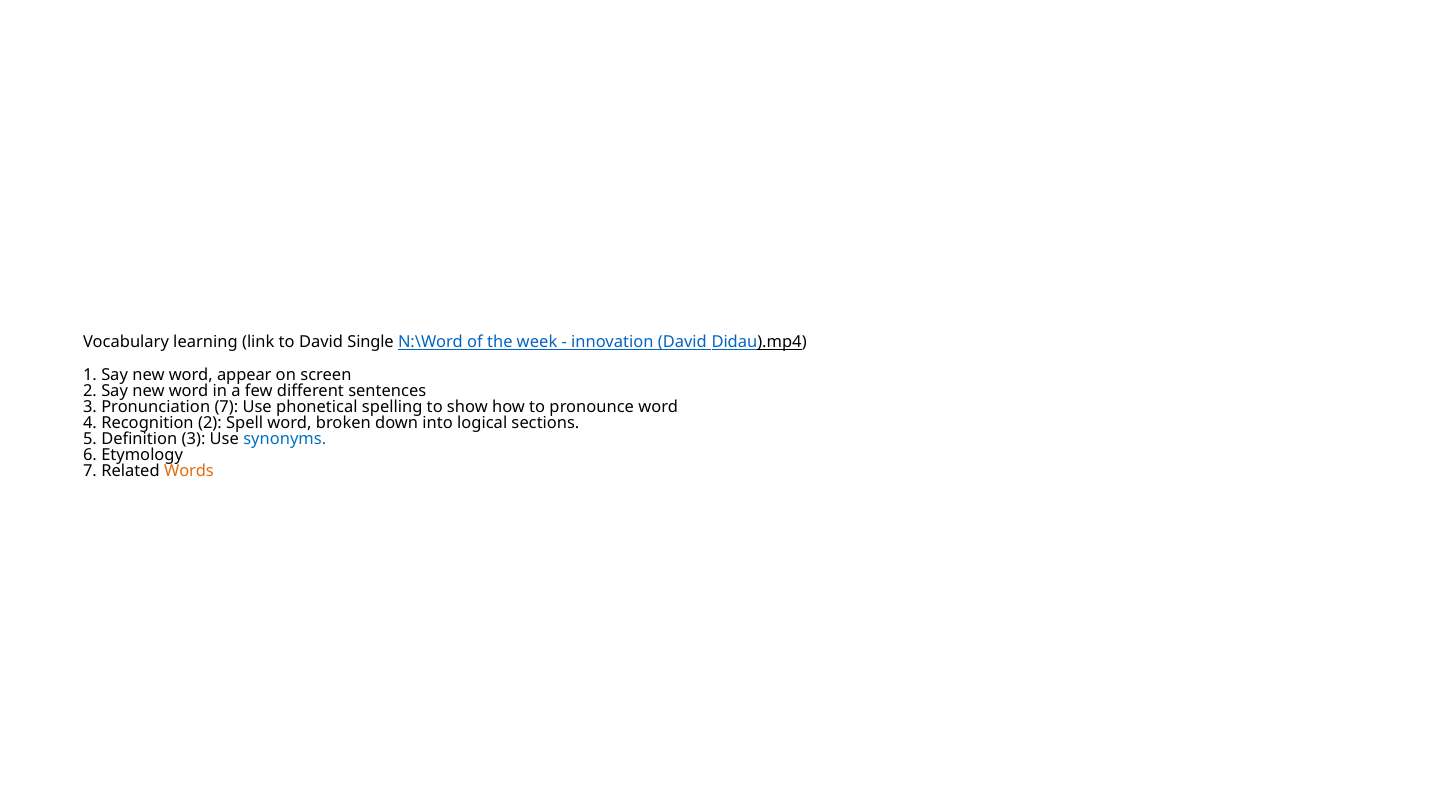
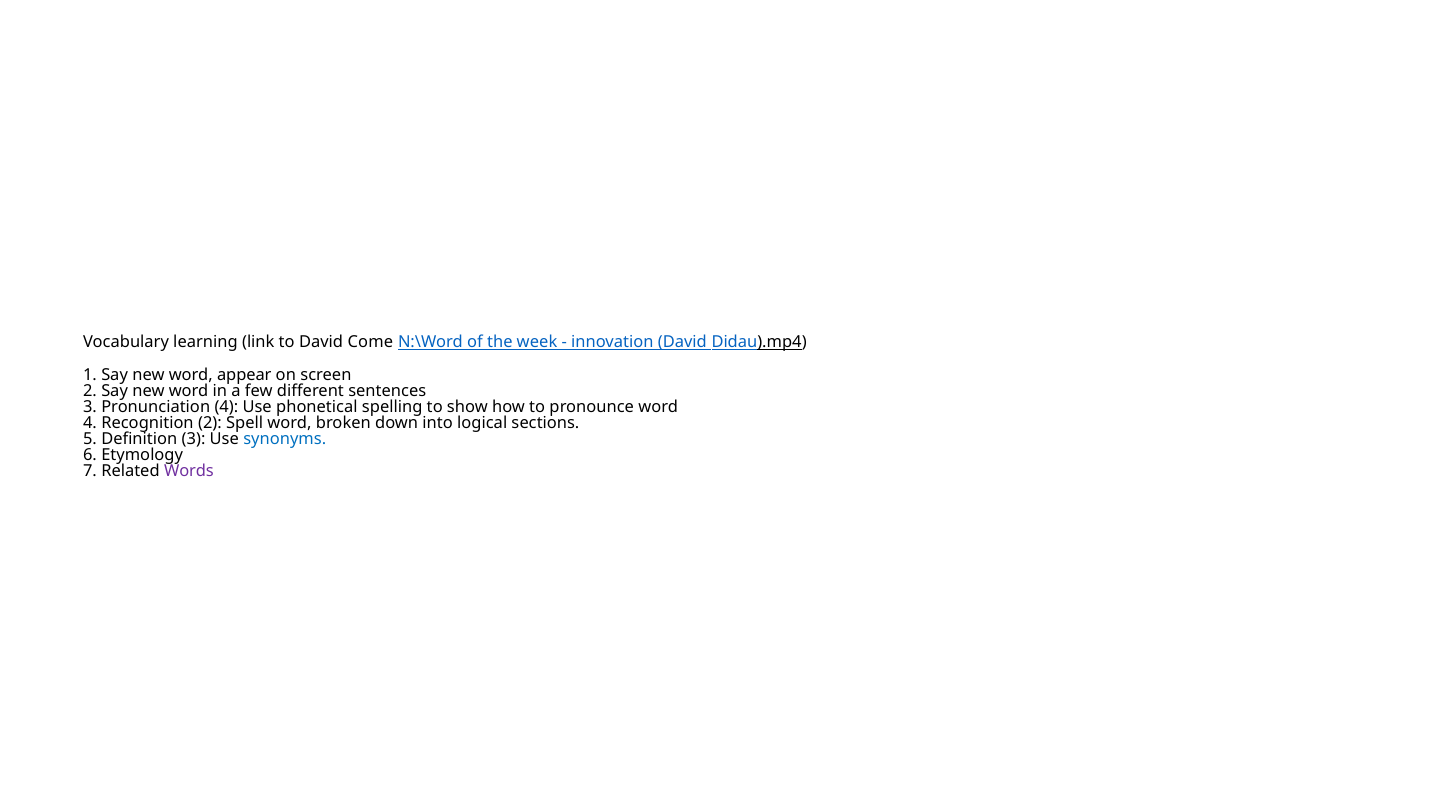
Single: Single -> Come (370, 342)
Pronunciation 7: 7 -> 4 (226, 407)
Words colour: orange -> purple (189, 471)
